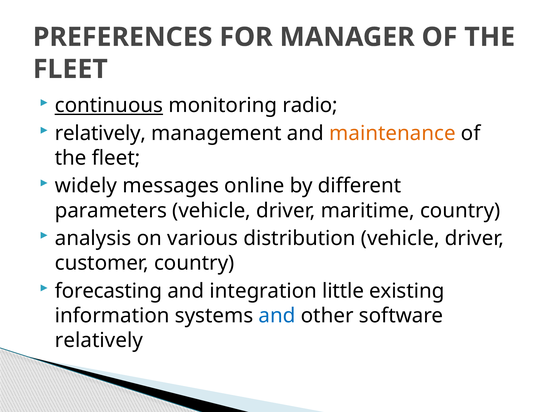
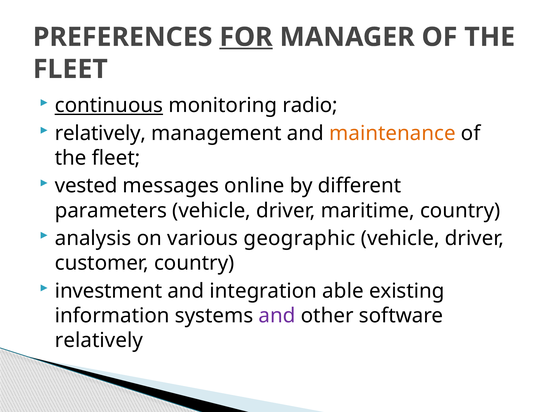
FOR underline: none -> present (246, 37)
widely: widely -> vested (86, 186)
distribution: distribution -> geographic (299, 238)
forecasting: forecasting -> investment (108, 291)
little: little -> able (343, 291)
and colour: blue -> purple (277, 315)
